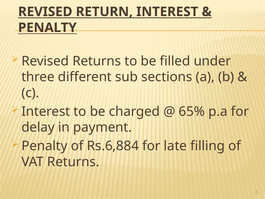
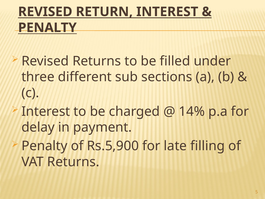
65%: 65% -> 14% (192, 111)
Rs.6,884: Rs.6,884 -> Rs.5,900 (113, 146)
